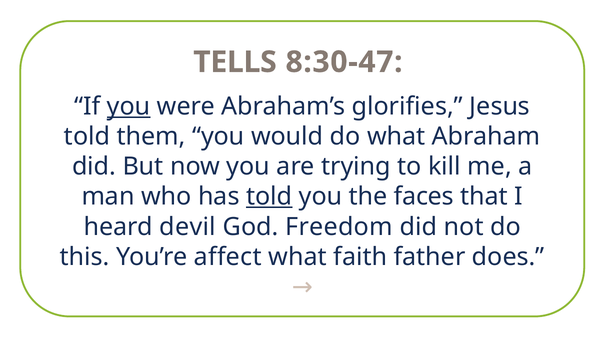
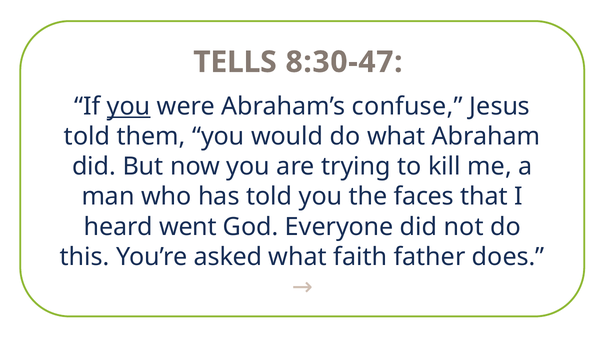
glorifies: glorifies -> confuse (407, 106)
told underline: present -> none (269, 197)
devil: devil -> went (188, 227)
Freedom: Freedom -> Everyone (339, 227)
affect: affect -> asked (228, 257)
